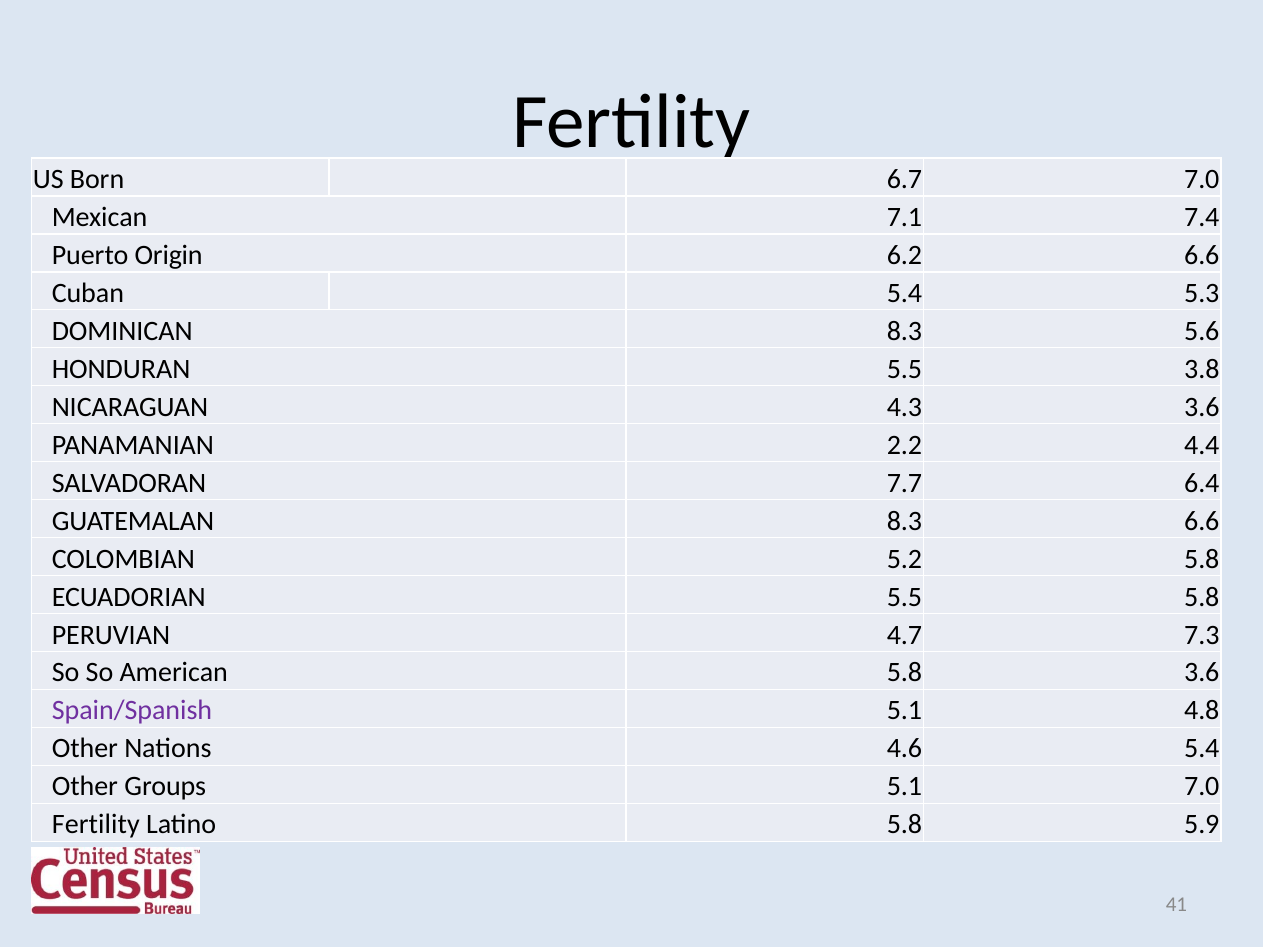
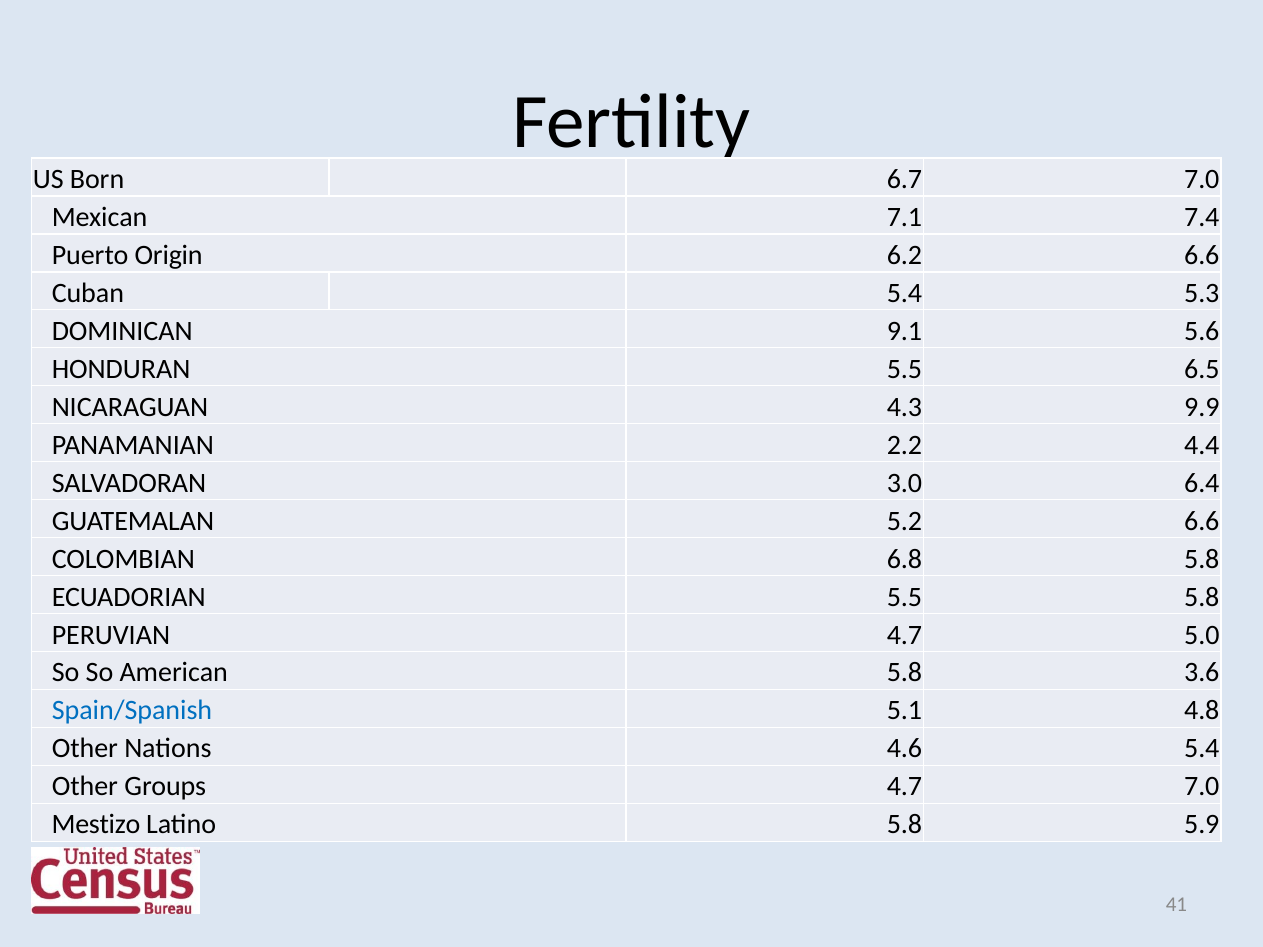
DOMINICAN 8.3: 8.3 -> 9.1 (905, 331)
3.8: 3.8 -> 6.5 (1202, 369)
4.3 3.6: 3.6 -> 9.9 (1202, 407)
7.7: 7.7 -> 3.0 (905, 483)
GUATEMALAN 8.3: 8.3 -> 5.2 (905, 521)
5.2: 5.2 -> 6.8 (905, 559)
7.3: 7.3 -> 5.0 (1202, 635)
Spain/Spanish colour: purple -> blue (132, 711)
Groups 5.1: 5.1 -> 4.7 (905, 787)
Fertility: Fertility -> Mestizo (96, 825)
